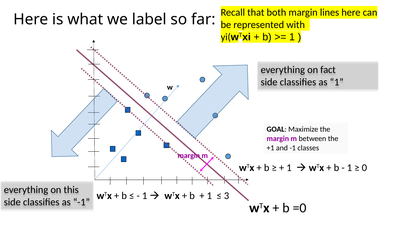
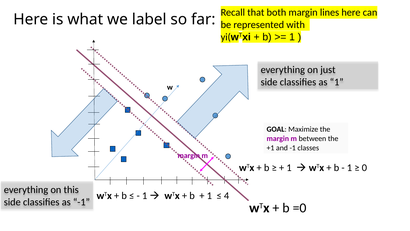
fact: fact -> just (328, 70)
3: 3 -> 4 (227, 196)
